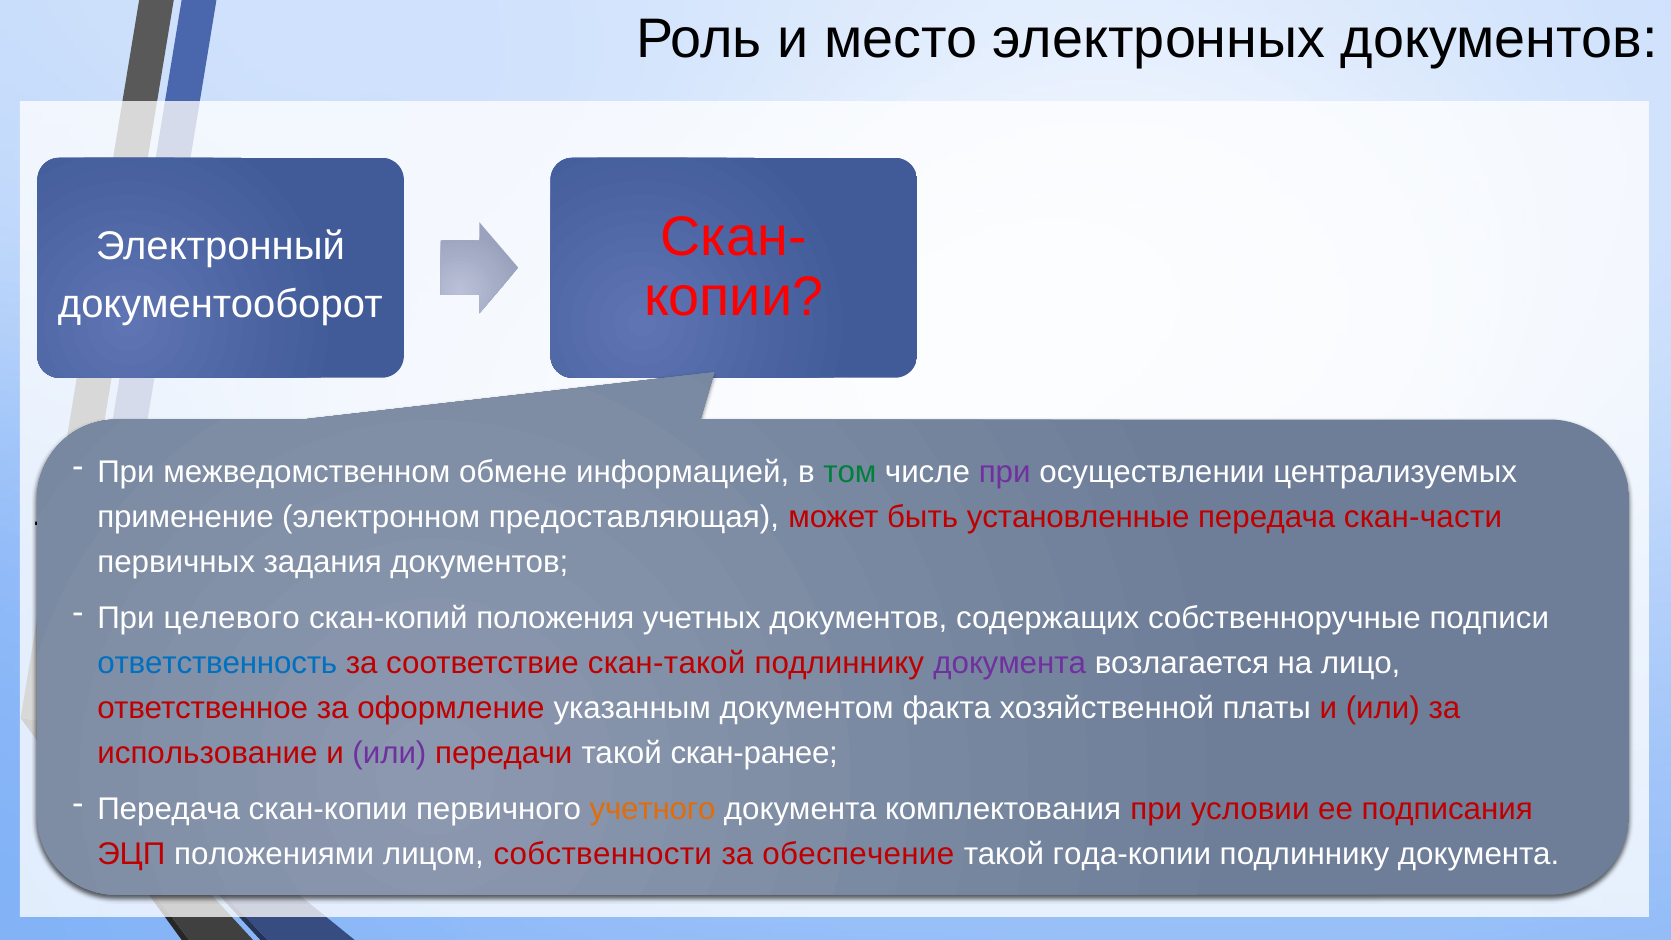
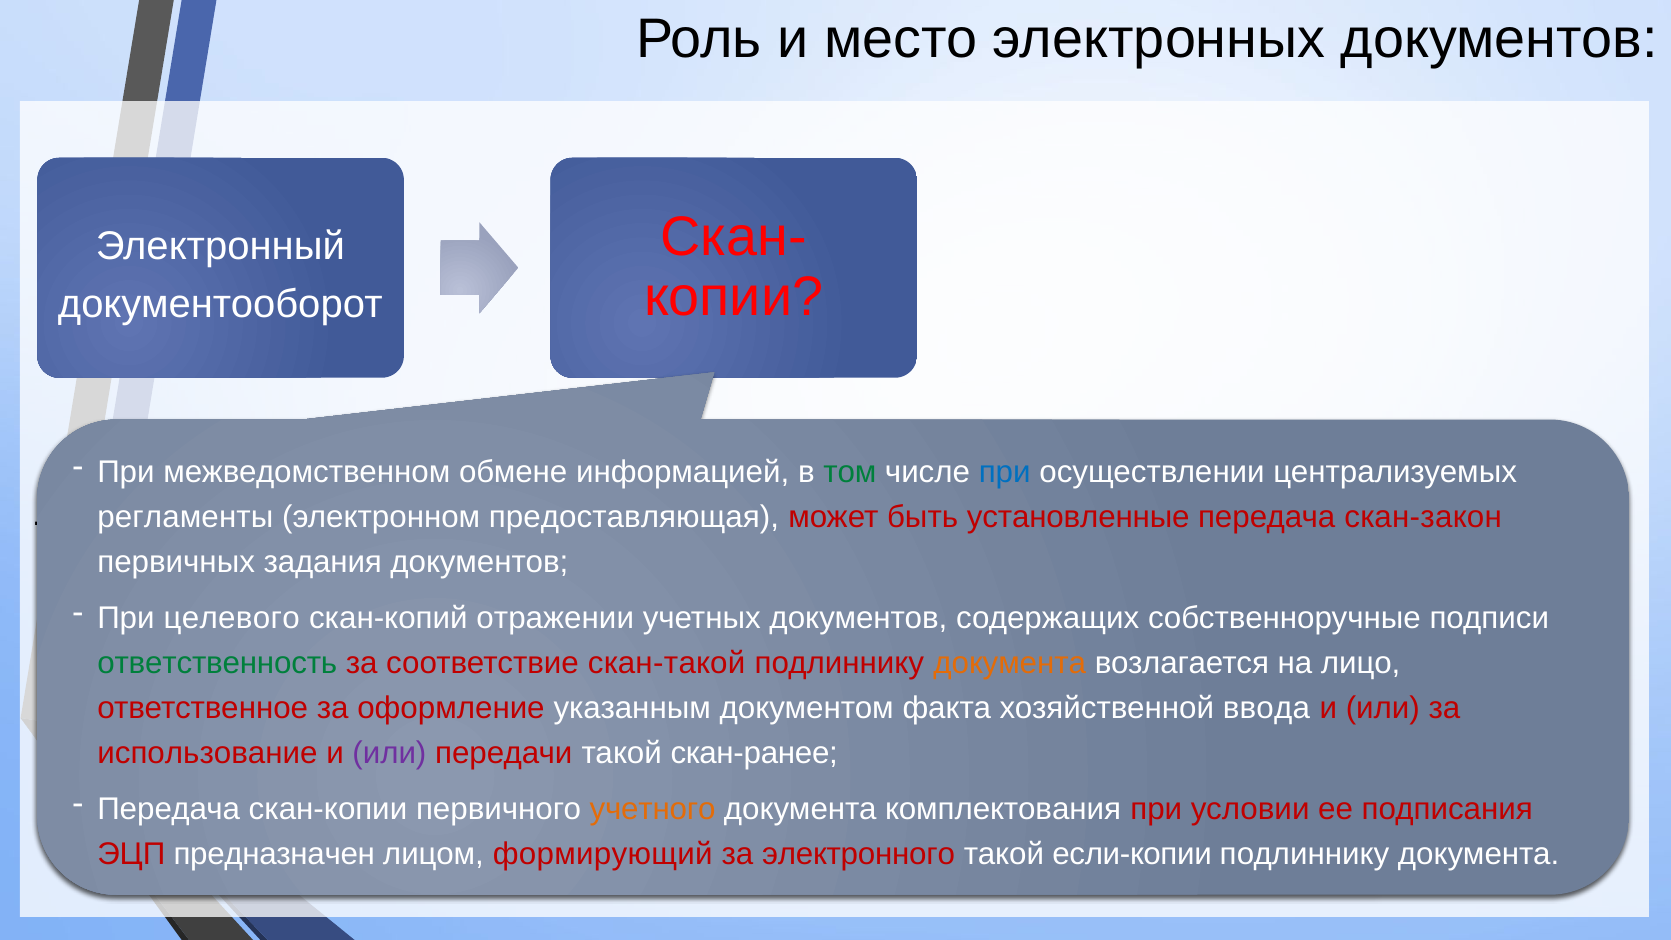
при colour: purple -> blue (1005, 472)
применение: применение -> регламенты (185, 517)
скан-части: скан-части -> скан-закон (1423, 517)
положения: положения -> отражении (555, 618)
ответственность colour: blue -> green (217, 663)
документа colour: purple -> orange (1010, 663)
платы: платы -> ввода (1266, 708)
положениями: положениями -> предназначен (274, 854)
собственности: собственности -> формирующий (603, 854)
обеспечение: обеспечение -> электронного (859, 854)
года-копии: года-копии -> если-копии (1132, 854)
